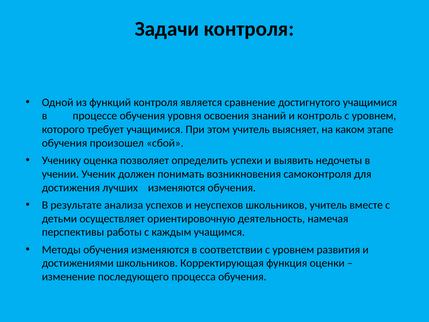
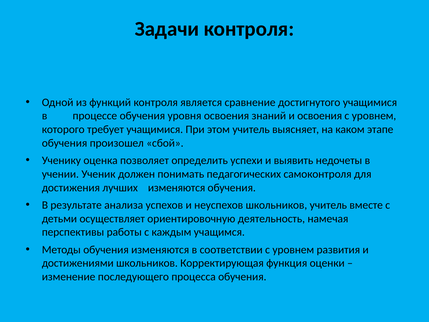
и контроль: контроль -> освоения (320, 116)
возникновения: возникновения -> педагогических (244, 174)
